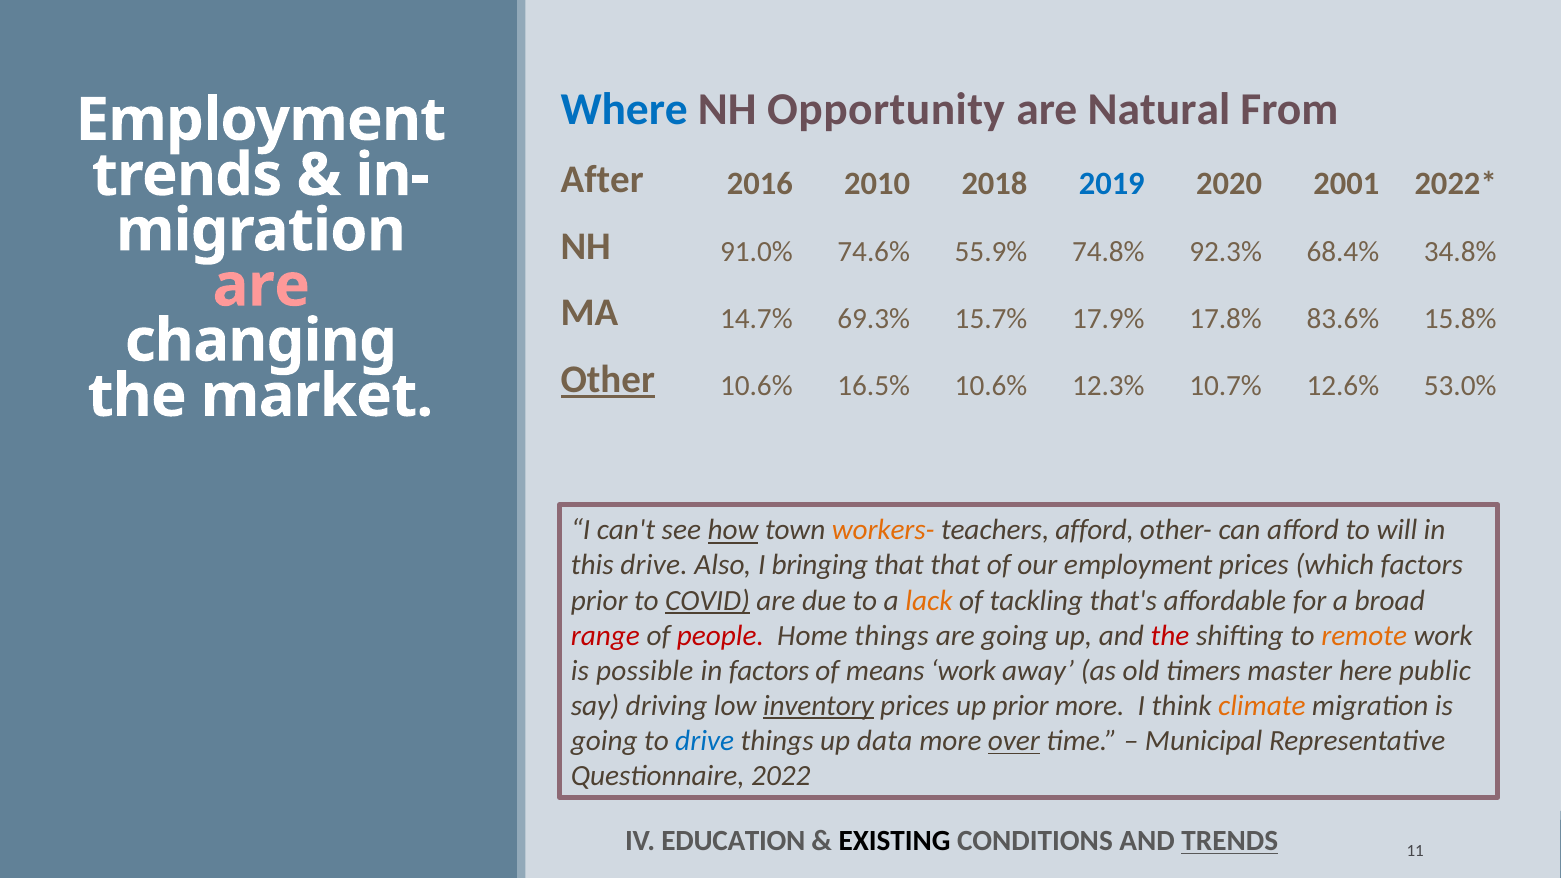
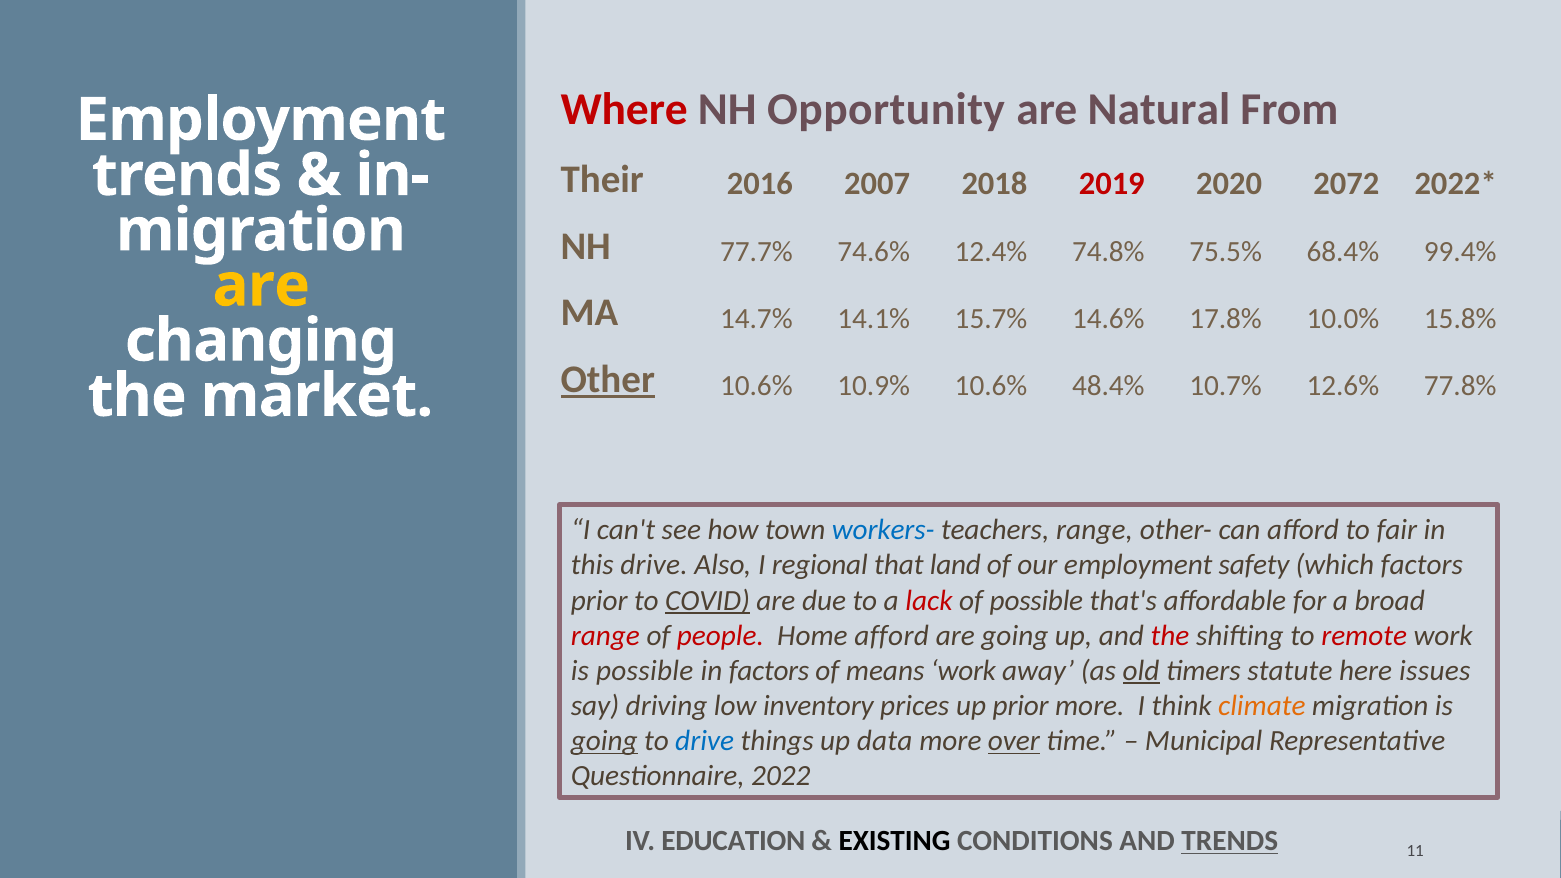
Where colour: blue -> red (624, 109)
After: After -> Their (602, 180)
2010: 2010 -> 2007 (877, 184)
2019 colour: blue -> red (1112, 184)
2001: 2001 -> 2072 (1346, 184)
91.0%: 91.0% -> 77.7% (756, 252)
55.9%: 55.9% -> 12.4% (991, 252)
92.3%: 92.3% -> 75.5% (1226, 252)
34.8%: 34.8% -> 99.4% (1460, 252)
are colour: pink -> yellow (261, 286)
69.3%: 69.3% -> 14.1% (874, 319)
17.9%: 17.9% -> 14.6% (1108, 319)
83.6%: 83.6% -> 10.0% (1343, 319)
16.5%: 16.5% -> 10.9% (874, 386)
12.3%: 12.3% -> 48.4% (1108, 386)
53.0%: 53.0% -> 77.8% (1460, 386)
how underline: present -> none (733, 530)
workers- colour: orange -> blue (883, 530)
teachers afford: afford -> range (1095, 530)
will: will -> fair (1397, 530)
bringing: bringing -> regional (820, 565)
that that: that -> land (955, 565)
employment prices: prices -> safety (1254, 565)
lack colour: orange -> red (929, 600)
of tackling: tackling -> possible (1036, 600)
Home things: things -> afford (892, 636)
remote colour: orange -> red (1364, 636)
old underline: none -> present (1141, 671)
master: master -> statute (1290, 671)
public: public -> issues (1435, 671)
inventory underline: present -> none (818, 706)
going underline: none -> present (604, 741)
